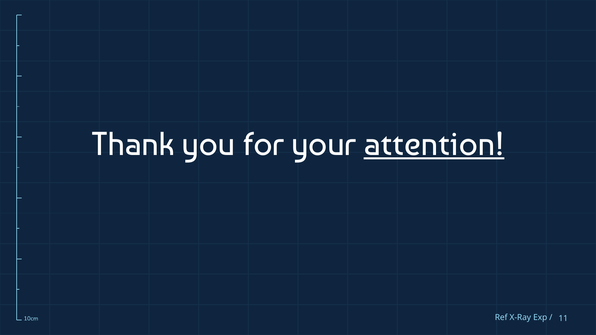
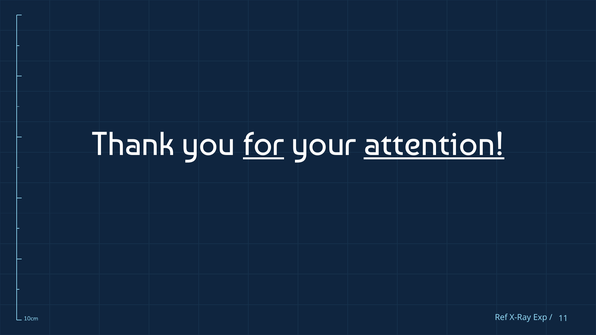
for underline: none -> present (263, 144)
